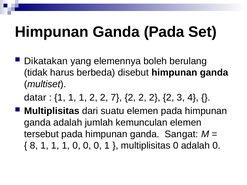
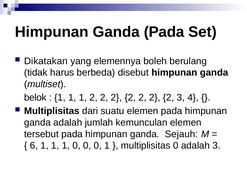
datar: datar -> belok (35, 98)
1 2 2 7: 7 -> 2 (116, 98)
Sangat: Sangat -> Sejauh (181, 134)
8: 8 -> 6 (34, 146)
adalah 0: 0 -> 3 (217, 146)
